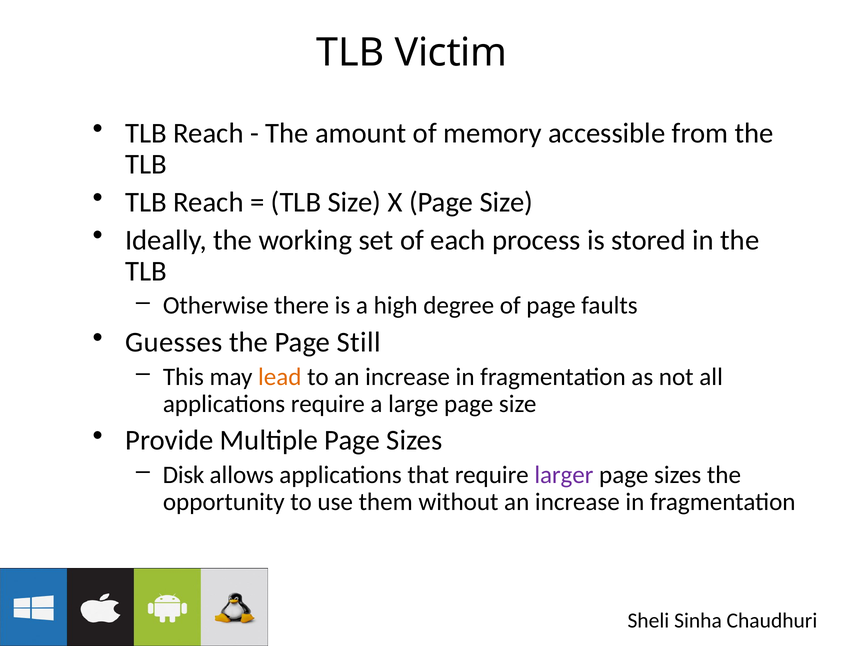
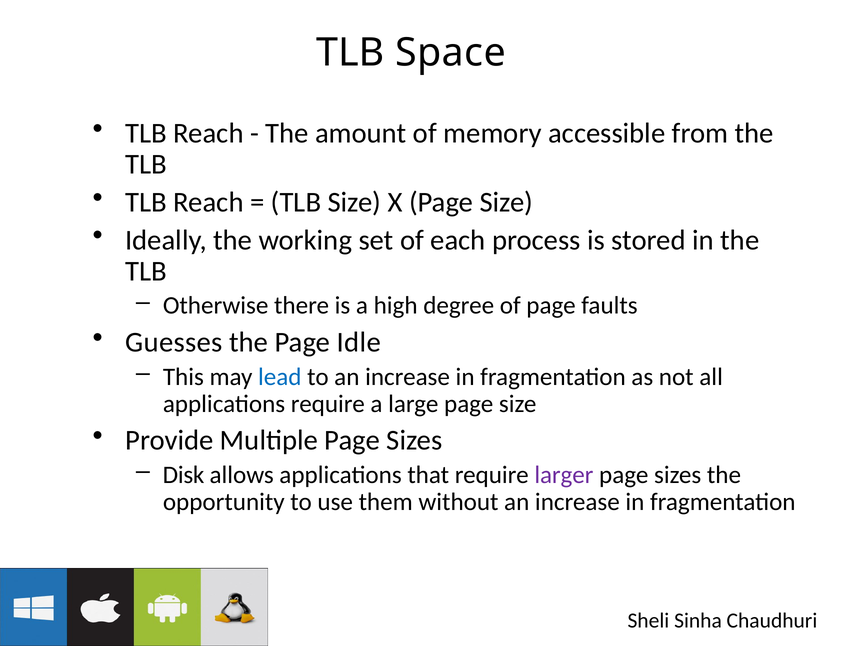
Victim: Victim -> Space (451, 53)
Still: Still -> Idle (359, 342)
lead colour: orange -> blue (280, 377)
